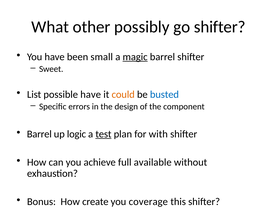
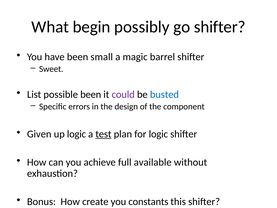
other: other -> begin (92, 27)
magic underline: present -> none (135, 57)
possible have: have -> been (91, 94)
could colour: orange -> purple (123, 94)
Barrel: Barrel -> Given (39, 134)
for with: with -> logic (158, 134)
coverage: coverage -> constants (148, 201)
